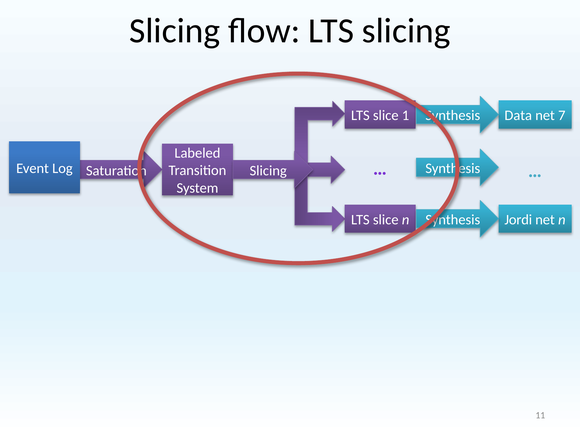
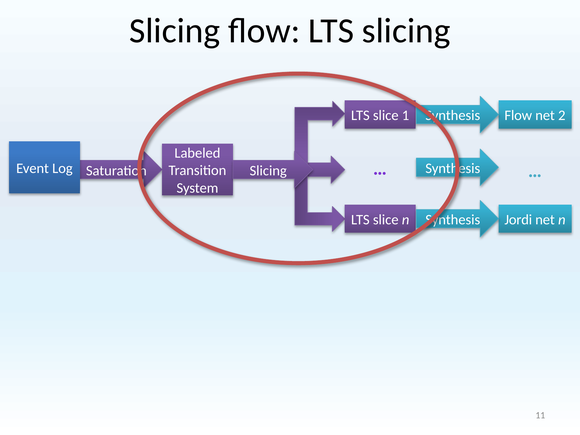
Data: Data -> Flow (518, 116)
7: 7 -> 2 (562, 116)
